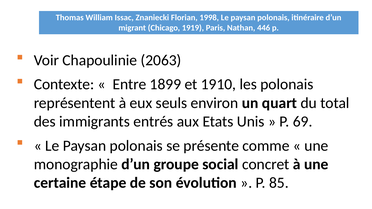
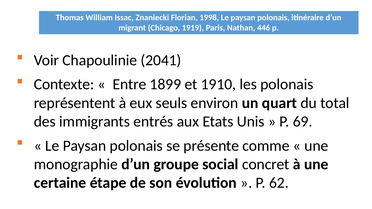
2063: 2063 -> 2041 (161, 60)
85: 85 -> 62 (279, 183)
